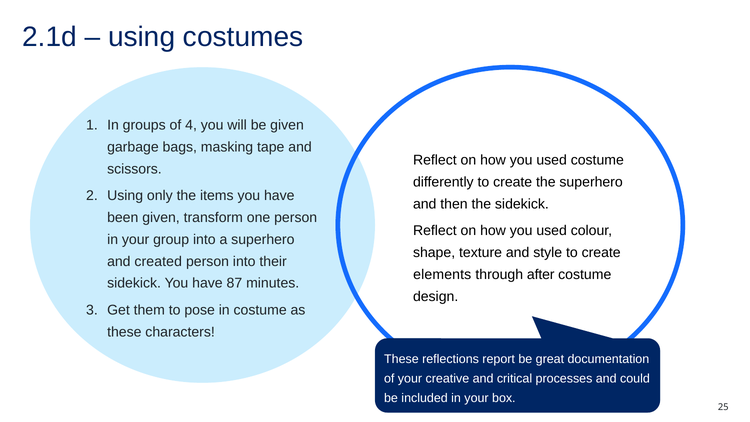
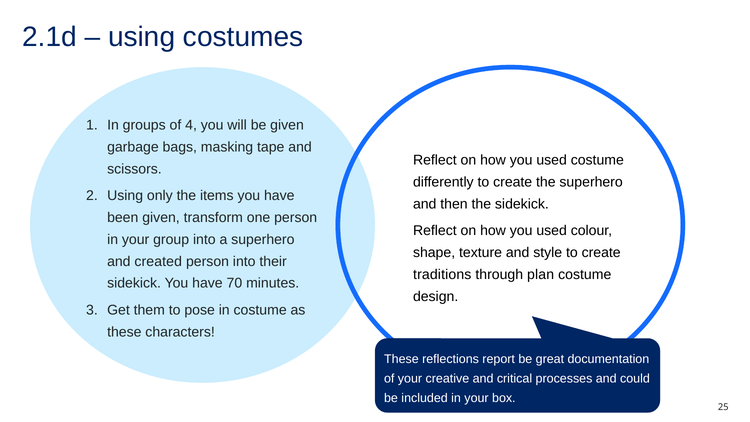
elements: elements -> traditions (442, 275)
after: after -> plan (541, 275)
87: 87 -> 70 (234, 283)
